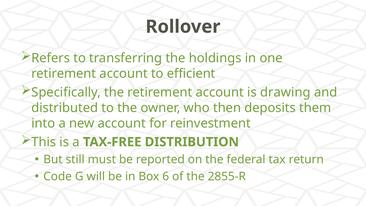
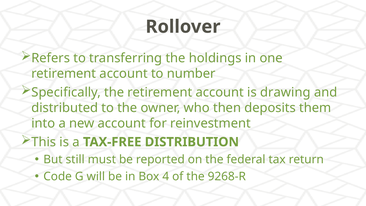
efficient: efficient -> number (191, 74)
6: 6 -> 4 (166, 176)
2855-R: 2855-R -> 9268-R (227, 176)
